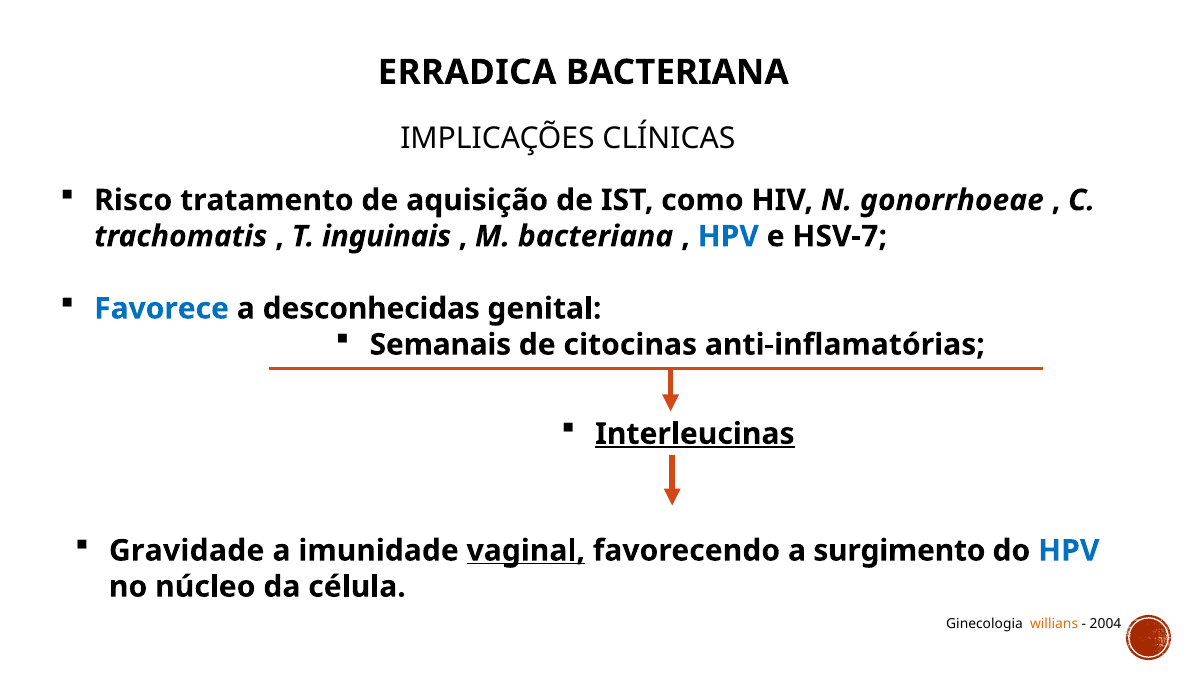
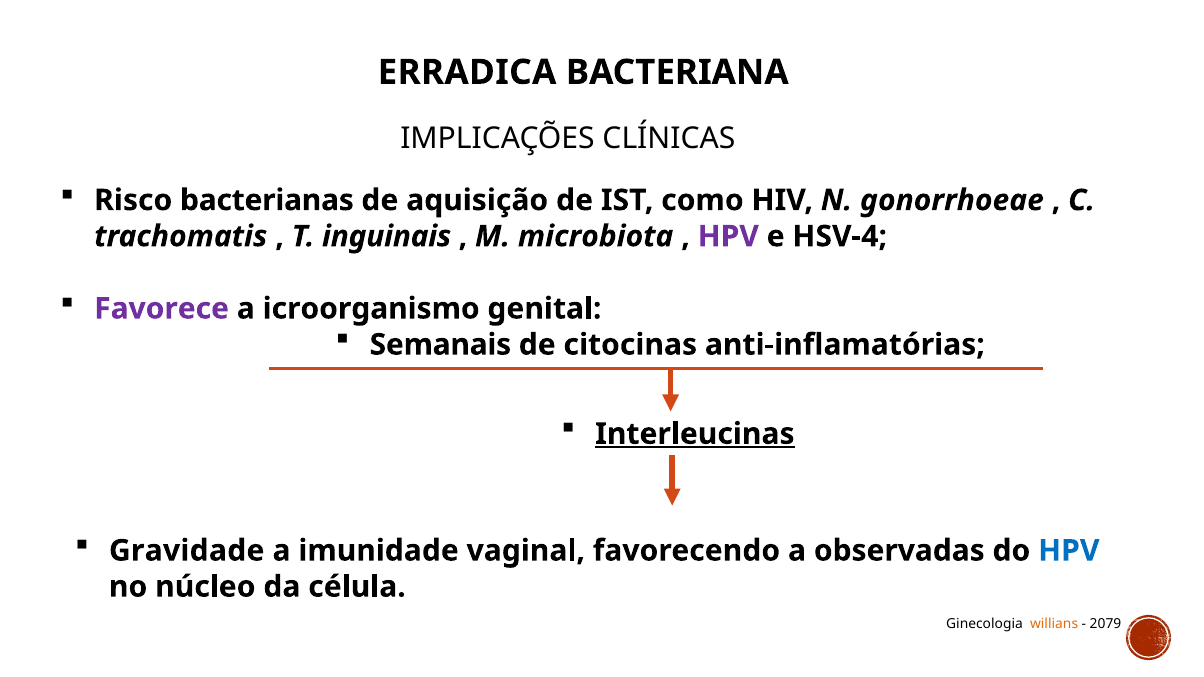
tratamento: tratamento -> bacterianas (267, 200)
M bacteriana: bacteriana -> microbiota (596, 236)
HPV colour: blue -> purple (728, 236)
HSV-7: HSV-7 -> HSV-4 (840, 236)
Favorece colour: blue -> purple (162, 309)
desconhecidas: desconhecidas -> icroorganismo (371, 309)
vaginal underline: present -> none (526, 551)
surgimento: surgimento -> observadas (899, 551)
2004: 2004 -> 2079 (1106, 624)
